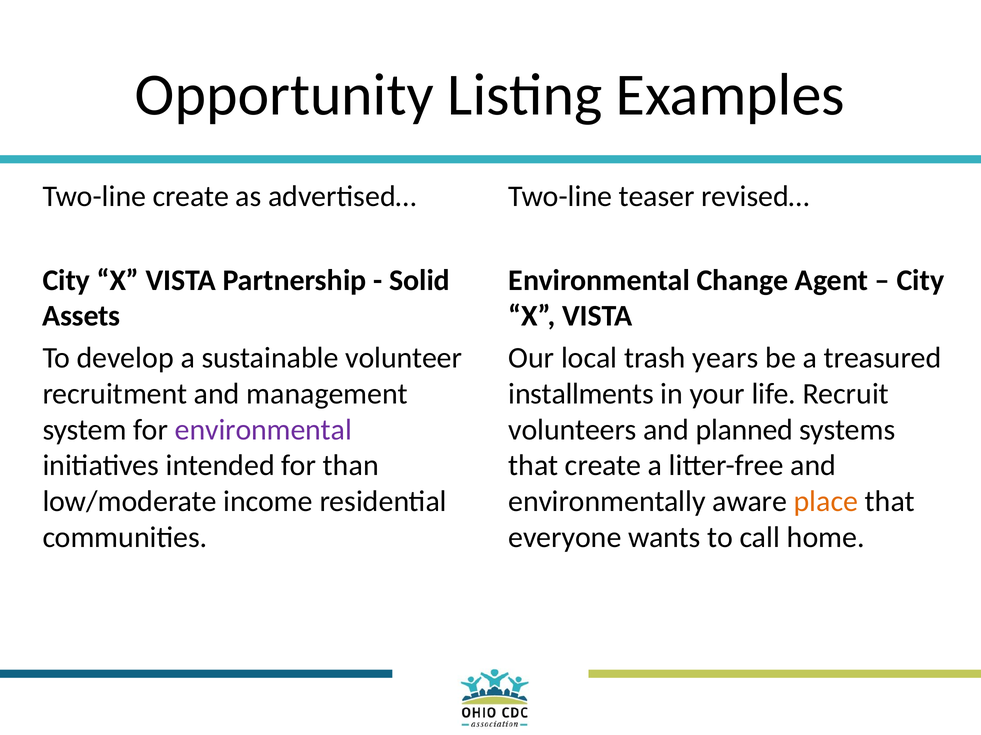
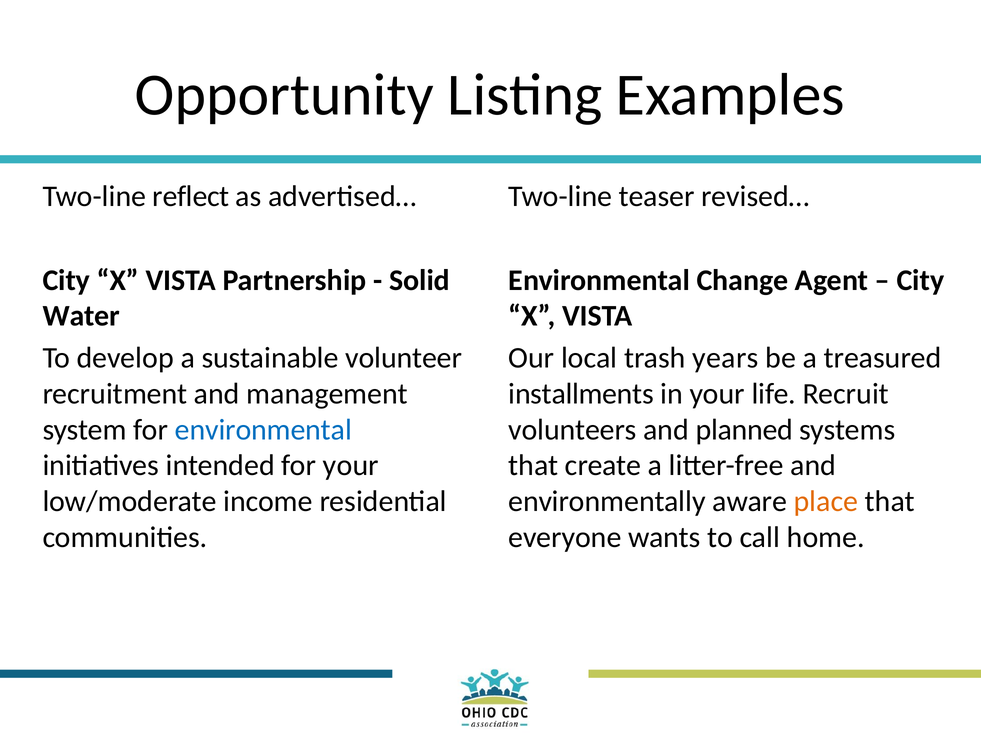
Two-line create: create -> reflect (191, 197)
Assets: Assets -> Water (81, 316)
environmental colour: purple -> blue (263, 430)
for than: than -> your (351, 466)
